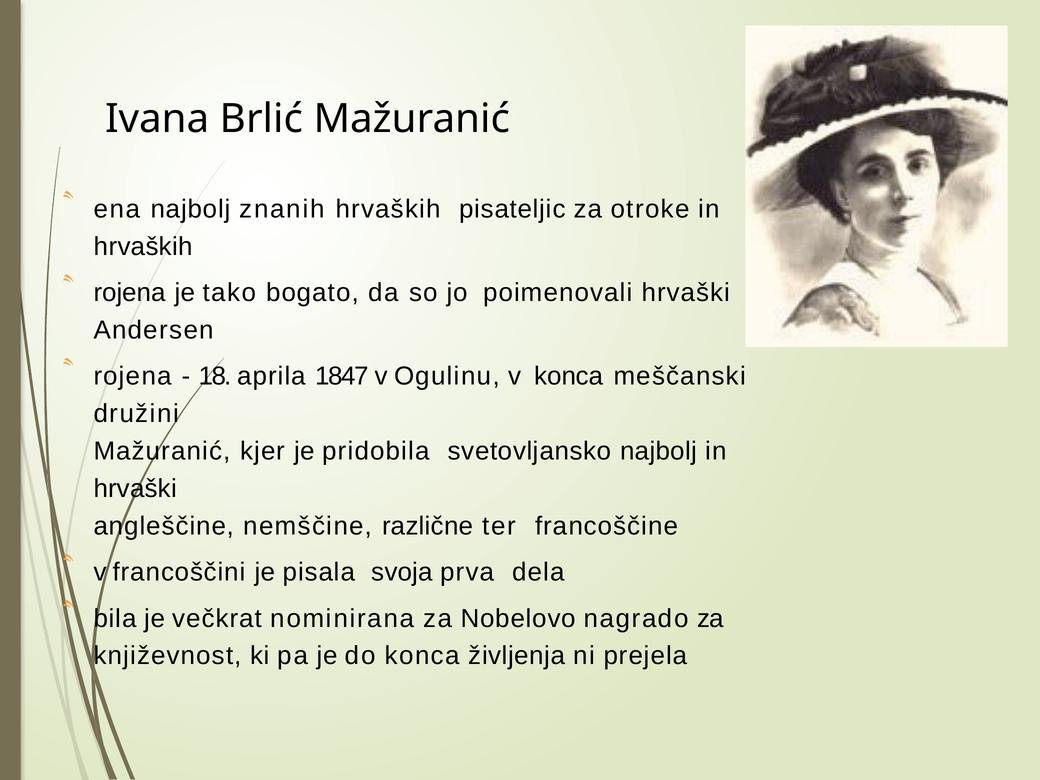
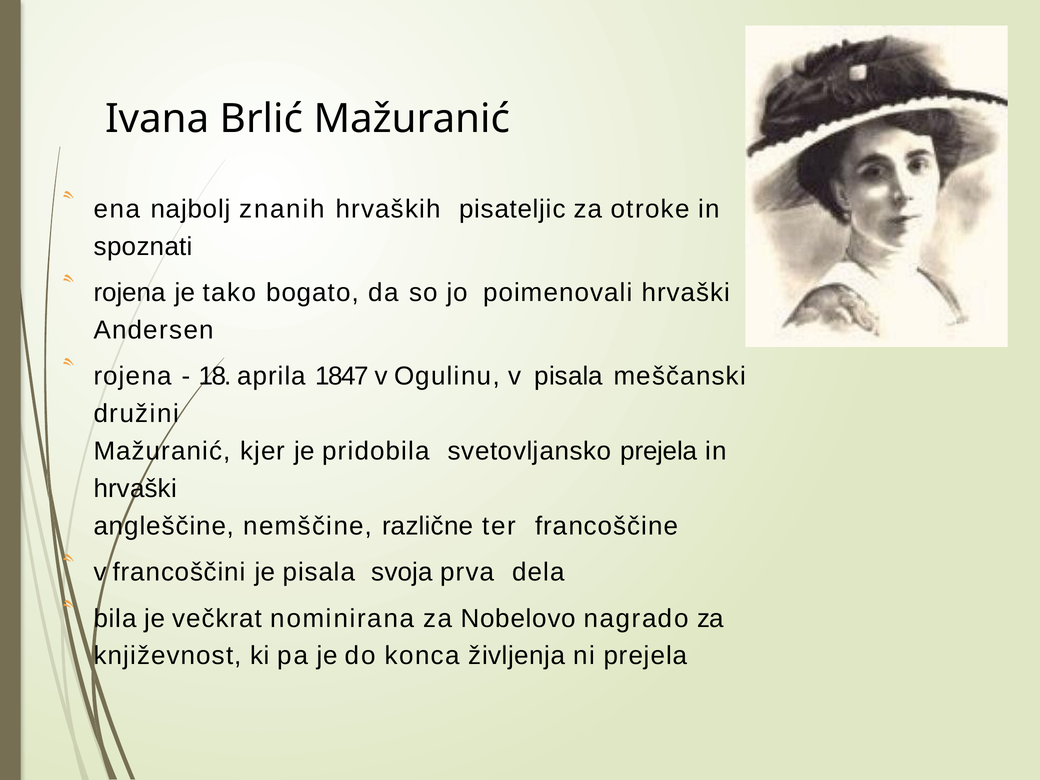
hrvaških: hrvaških -> spoznati (143, 247)
v konca: konca -> pisala (569, 376)
svetovljansko najbolj: najbolj -> prejela (659, 451)
